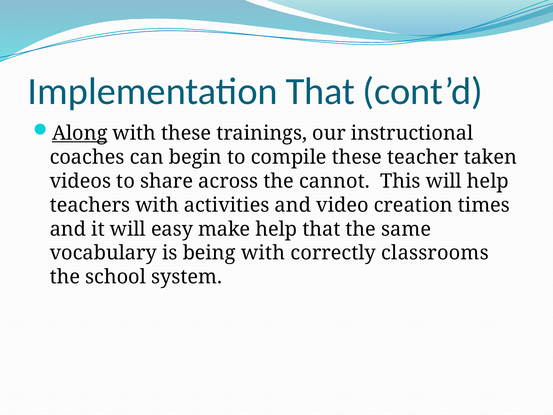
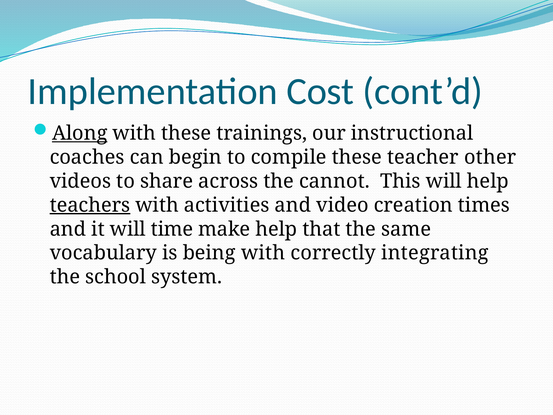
Implementation That: That -> Cost (320, 91)
taken: taken -> other (490, 157)
teachers underline: none -> present (90, 205)
easy: easy -> time (172, 229)
classrooms: classrooms -> integrating (435, 253)
